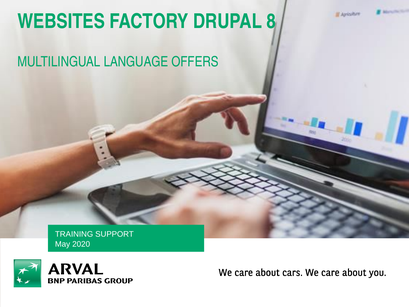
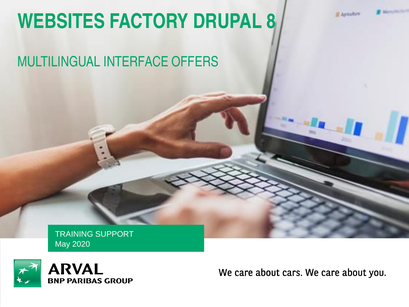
LANGUAGE: LANGUAGE -> INTERFACE (136, 62)
